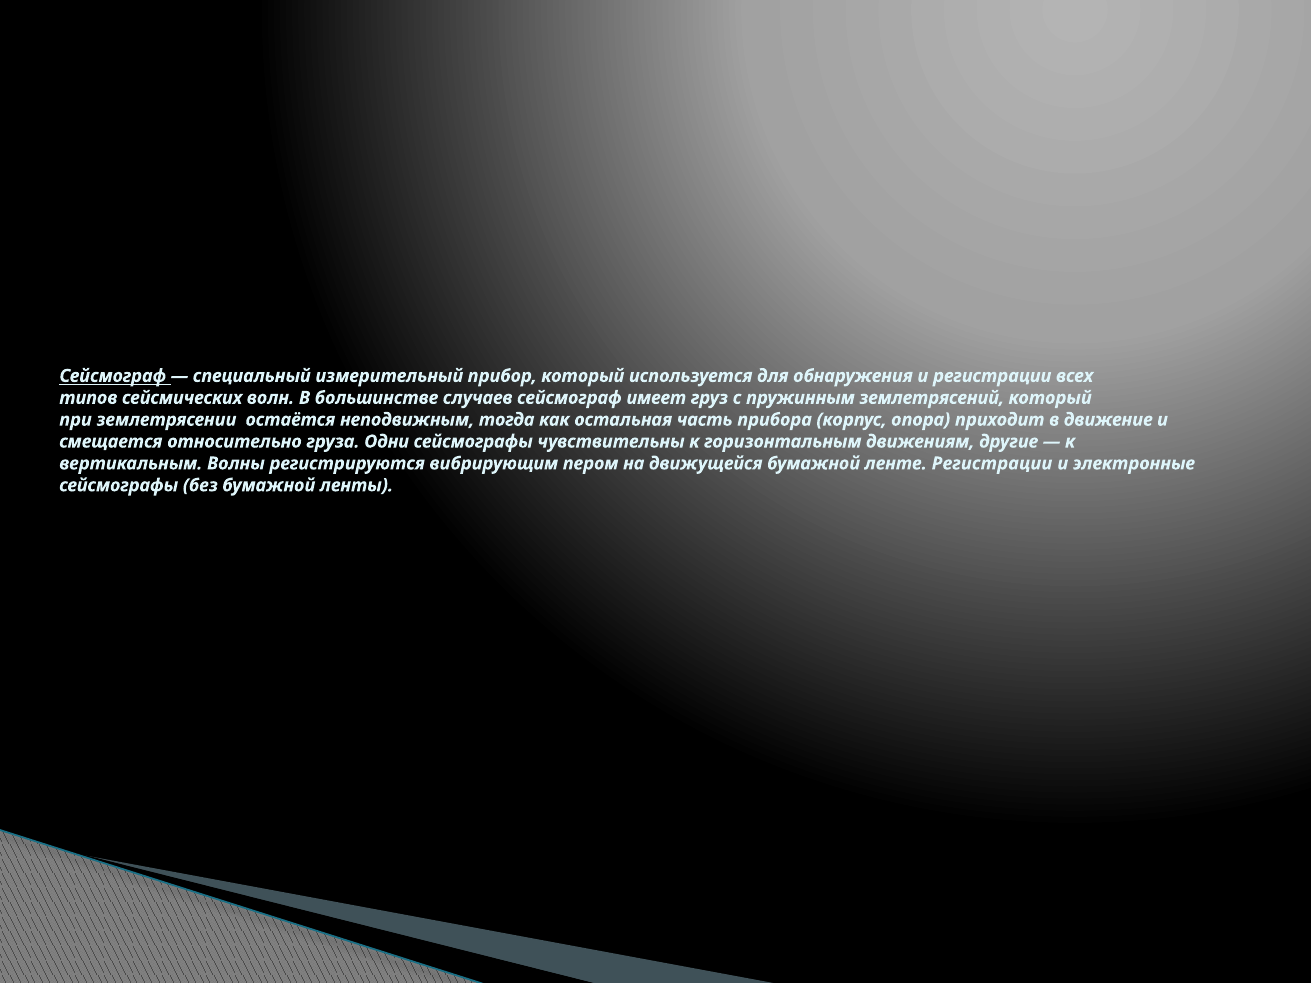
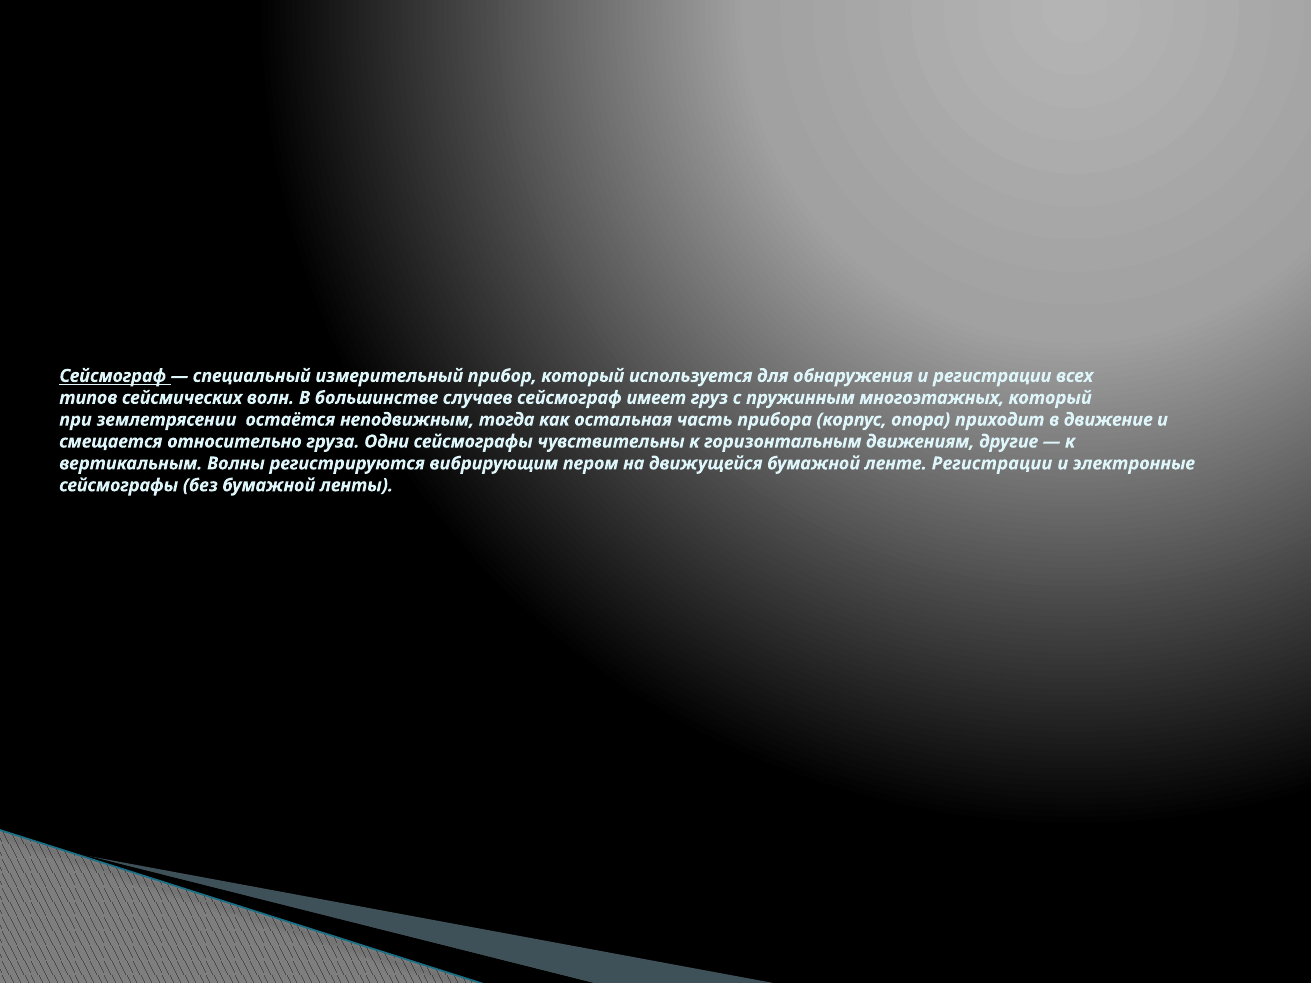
землетрясений: землетрясений -> многоэтажных (932, 398)
